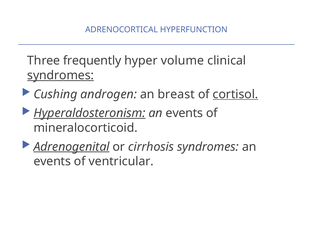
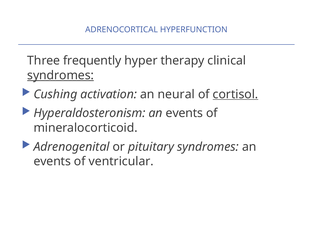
volume: volume -> therapy (183, 61)
androgen: androgen -> activation (109, 94)
breast: breast -> neural (176, 94)
Hyperaldosteronism underline: present -> none (89, 113)
Adrenogenital underline: present -> none (72, 147)
cirrhosis: cirrhosis -> pituitary (151, 147)
